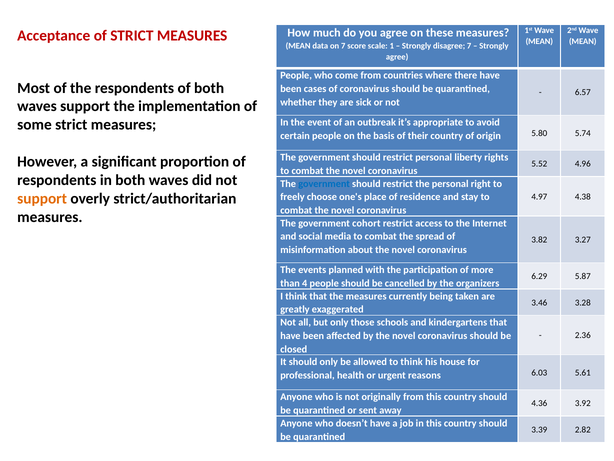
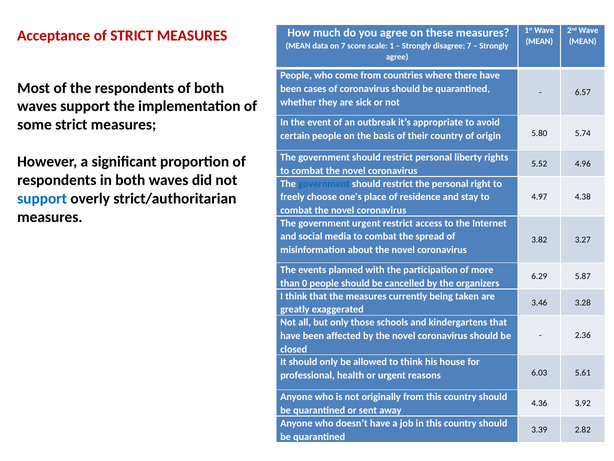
support colour: orange -> blue (42, 198)
government cohort: cohort -> urgent (366, 223)
4: 4 -> 0 (305, 283)
